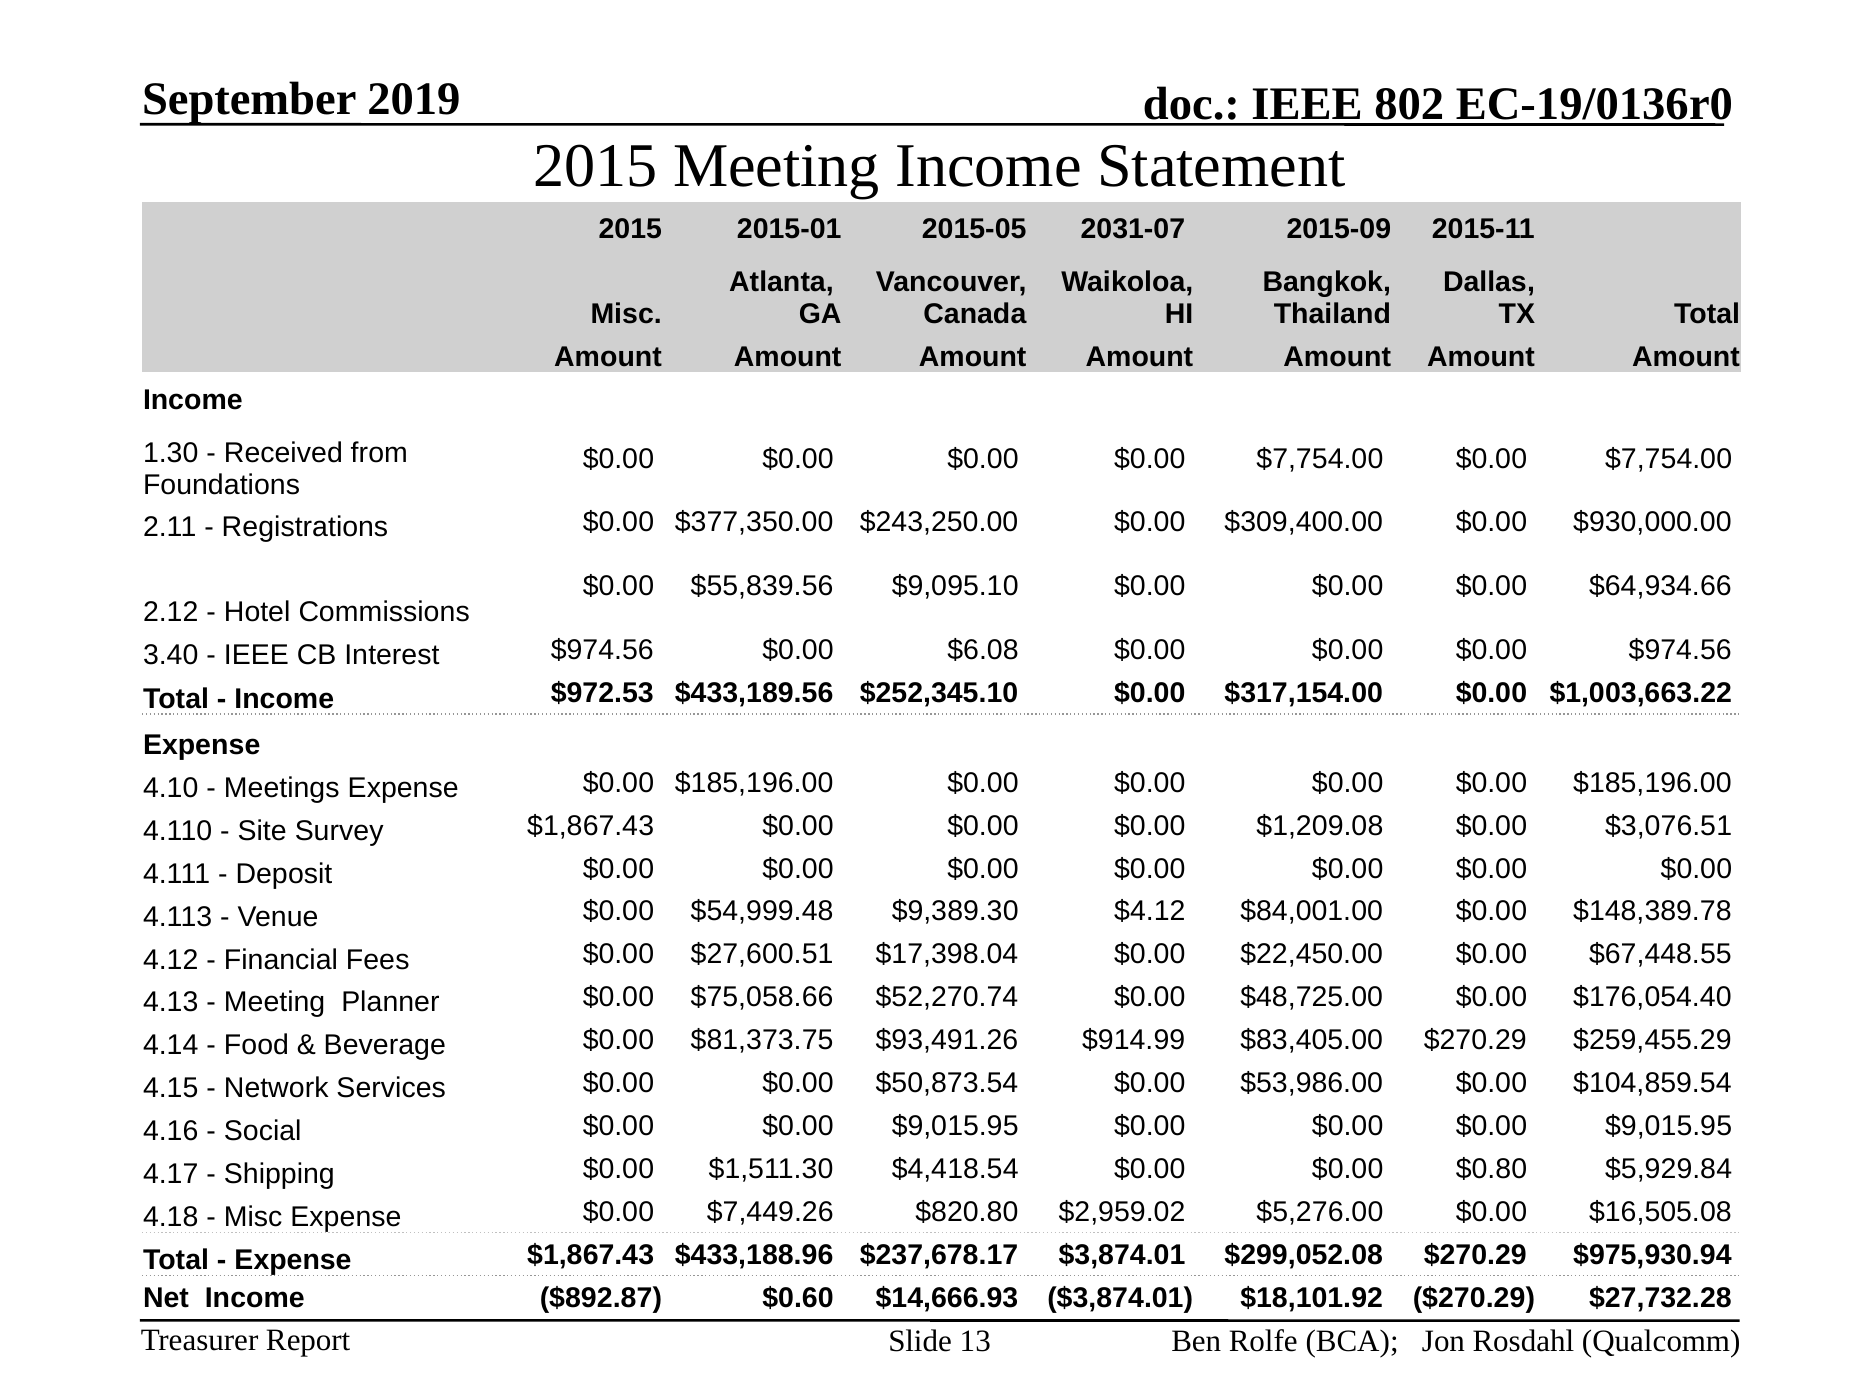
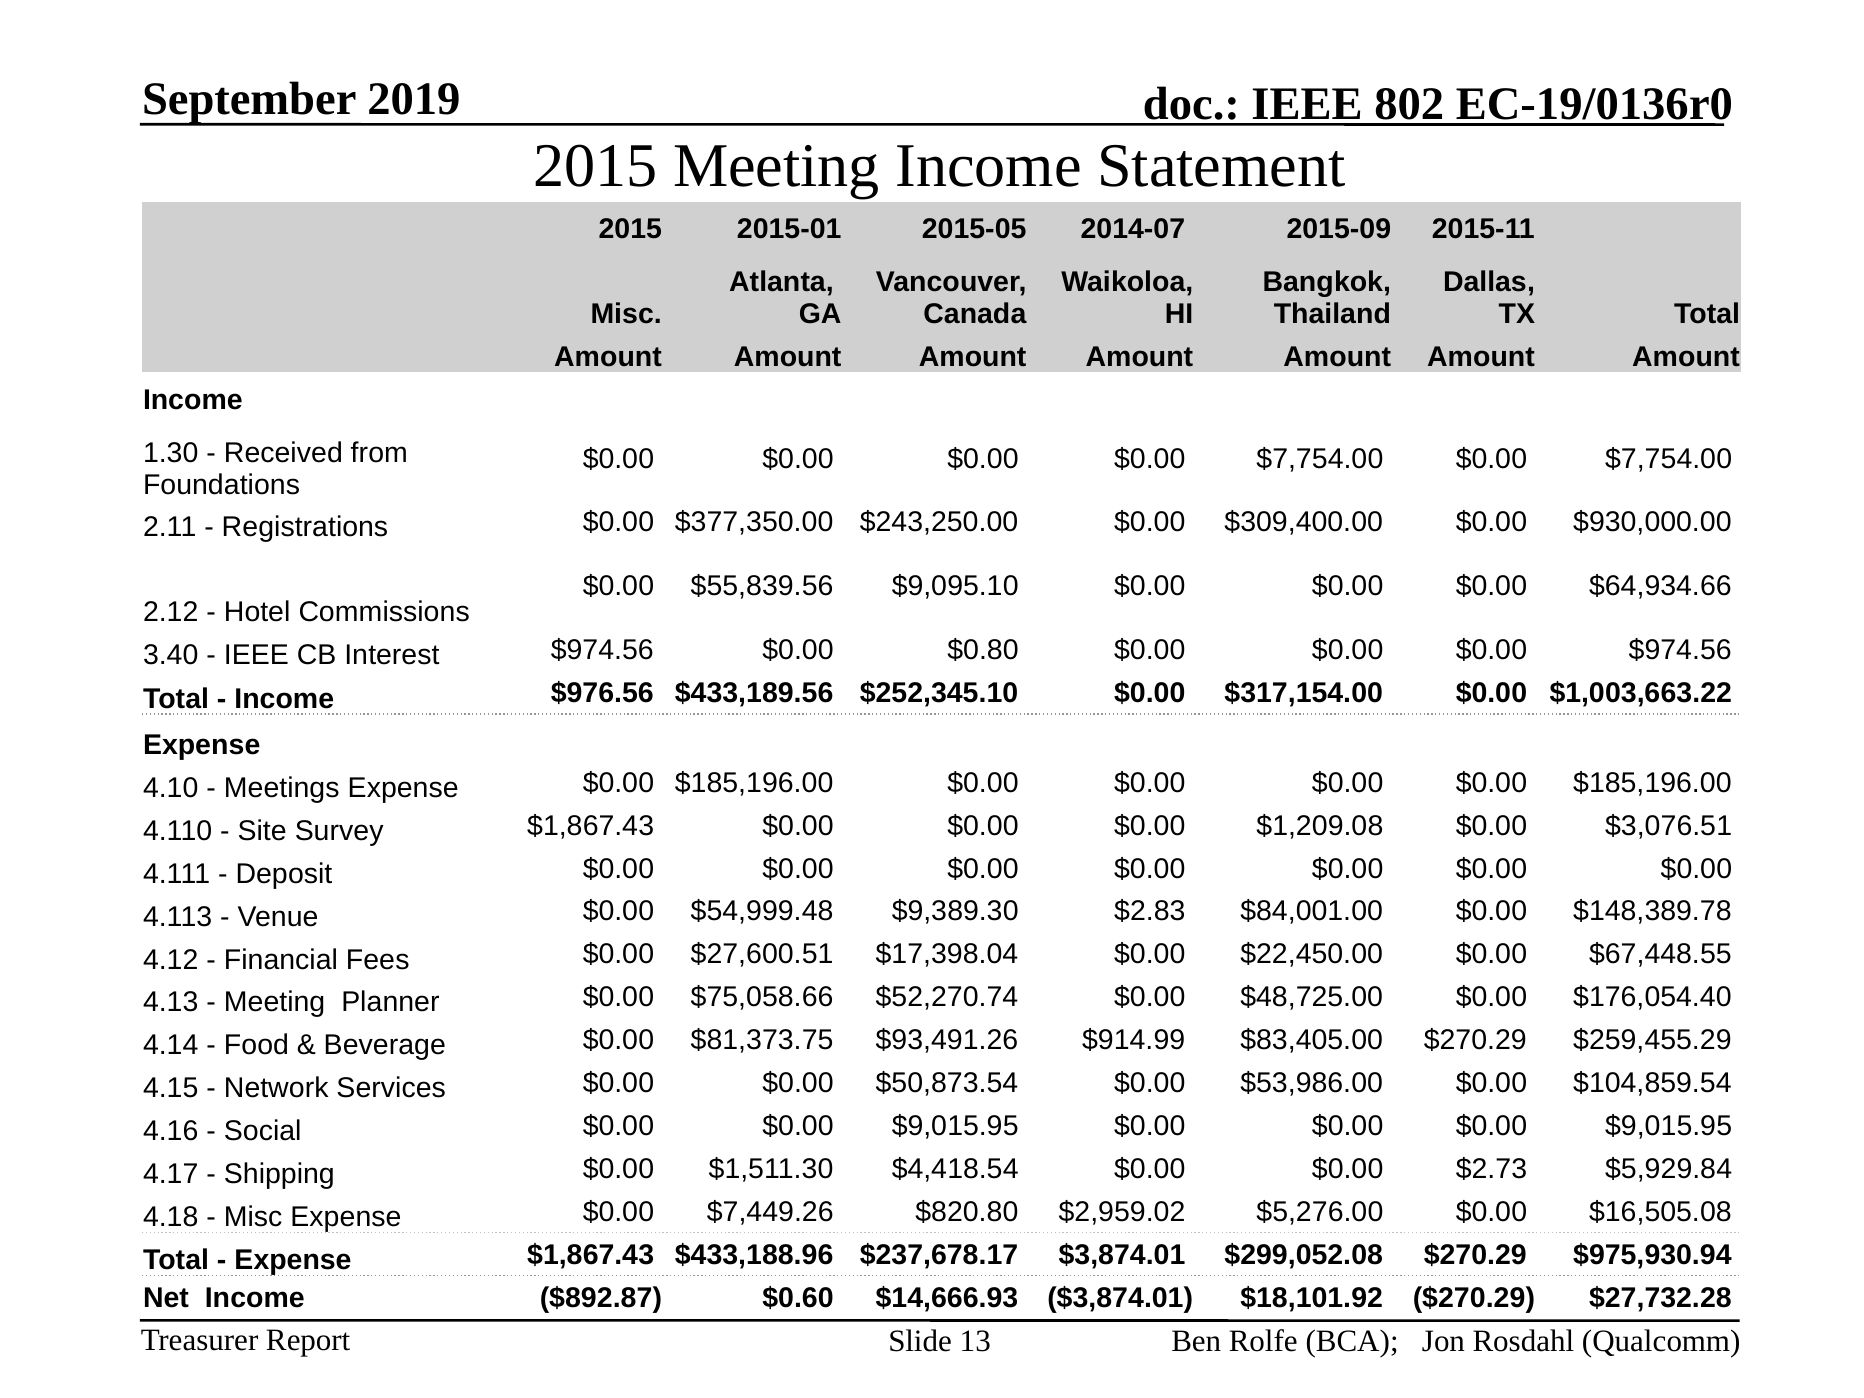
2031-07: 2031-07 -> 2014-07 (1133, 230)
$6.08: $6.08 -> $0.80 (983, 650)
$972.53: $972.53 -> $976.56 (602, 693)
$4.12: $4.12 -> $2.83 (1150, 912)
$0.80: $0.80 -> $2.73 (1491, 1169)
